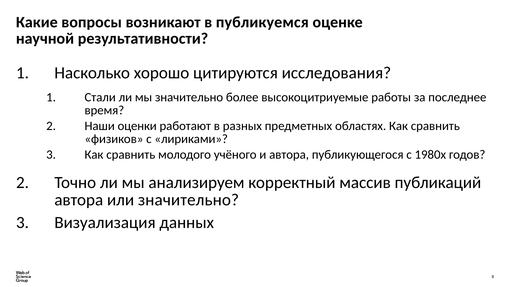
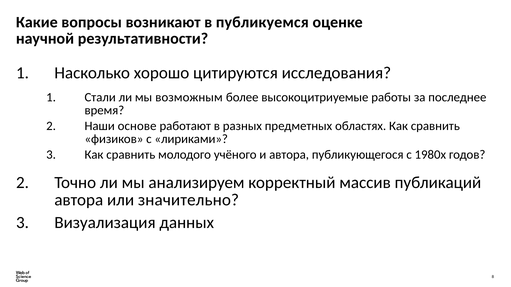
мы значительно: значительно -> возможным (189, 97)
оценки: оценки -> основе (137, 126)
